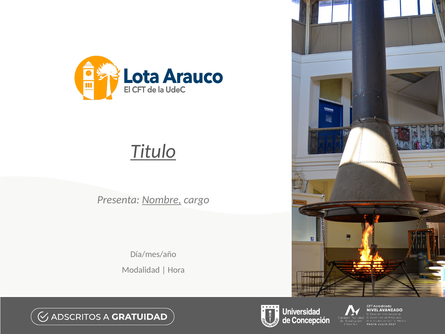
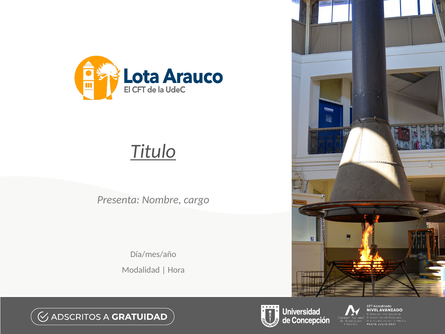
Nombre underline: present -> none (162, 200)
